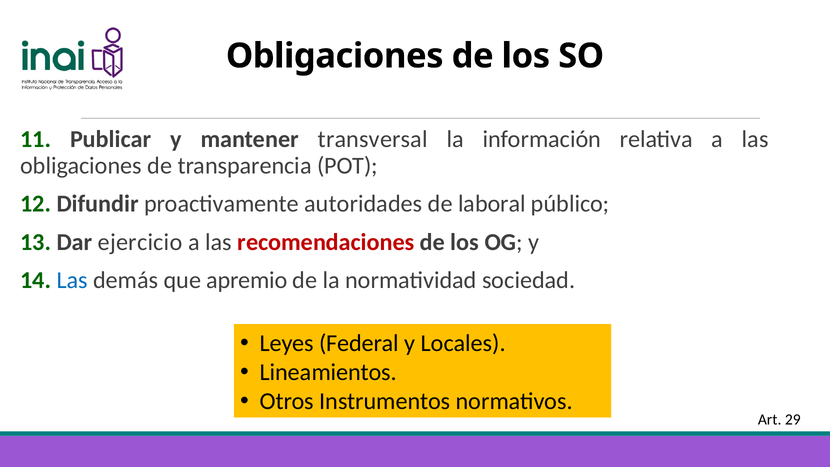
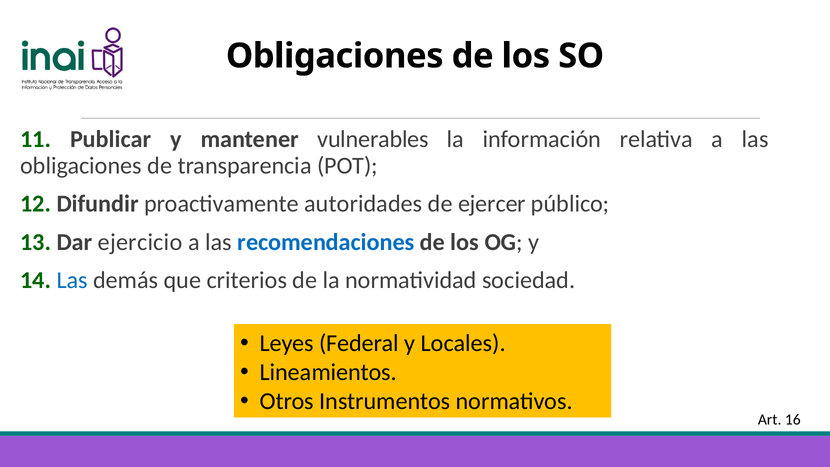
transversal: transversal -> vulnerables (373, 139)
laboral: laboral -> ejercer (492, 204)
recomendaciones colour: red -> blue (326, 242)
apremio: apremio -> criterios (247, 280)
29: 29 -> 16 (793, 420)
